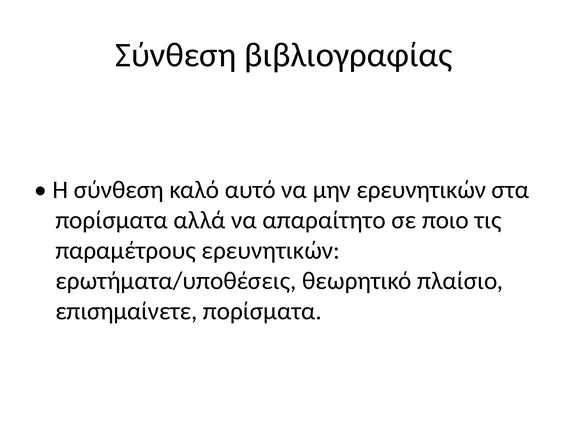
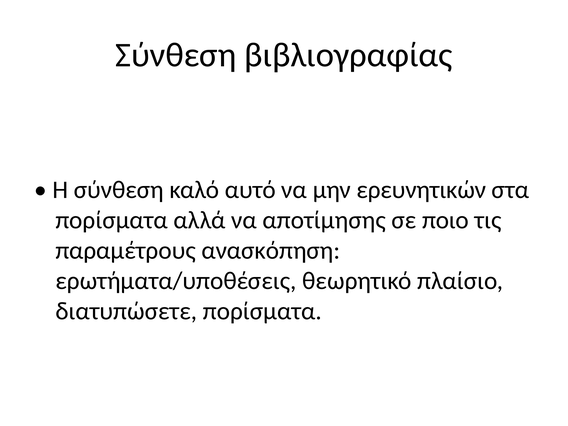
απαραίτητο: απαραίτητο -> αποτίμησης (324, 220)
παραμέτρους ερευνητικών: ερευνητικών -> ανασκόπηση (271, 250)
επισημαίνετε: επισημαίνετε -> διατυπώσετε (126, 311)
